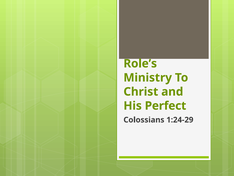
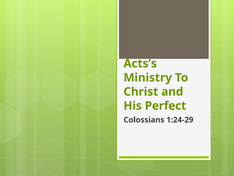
Role’s: Role’s -> Acts’s (140, 63)
